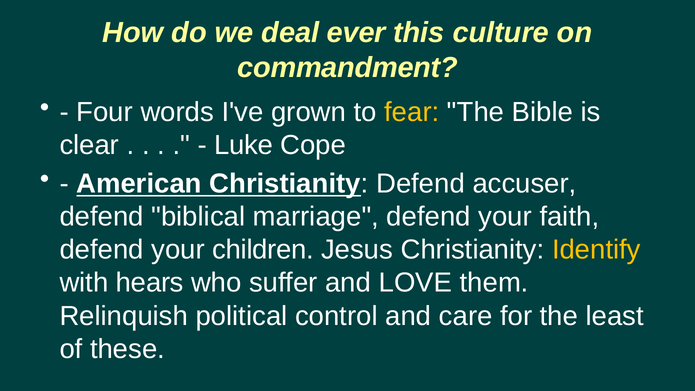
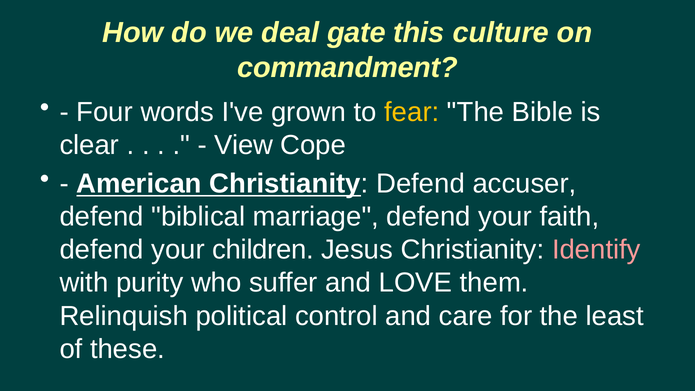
ever: ever -> gate (356, 33)
Luke: Luke -> View (244, 145)
Identify colour: yellow -> pink (596, 250)
hears: hears -> purity (150, 283)
